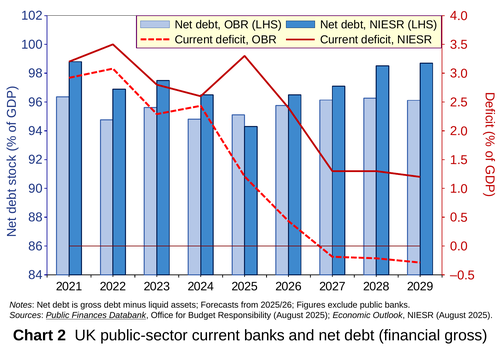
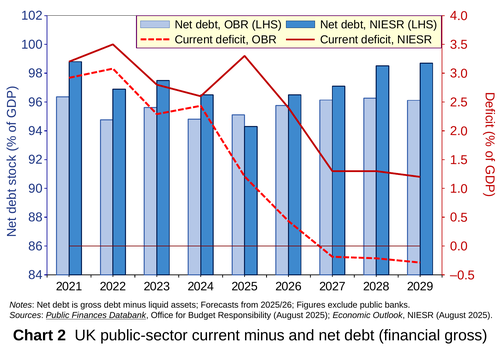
current banks: banks -> minus (264, 335)
